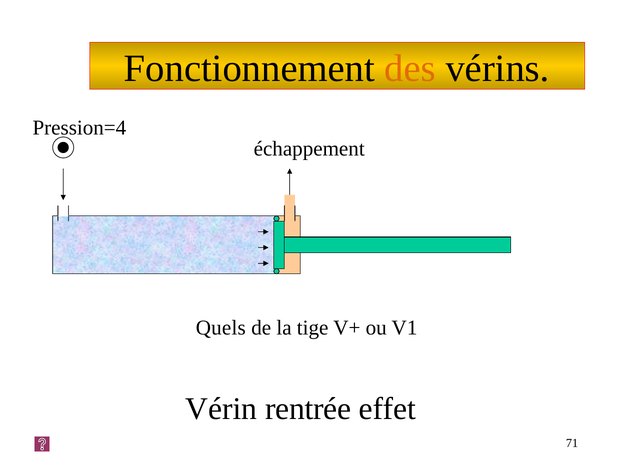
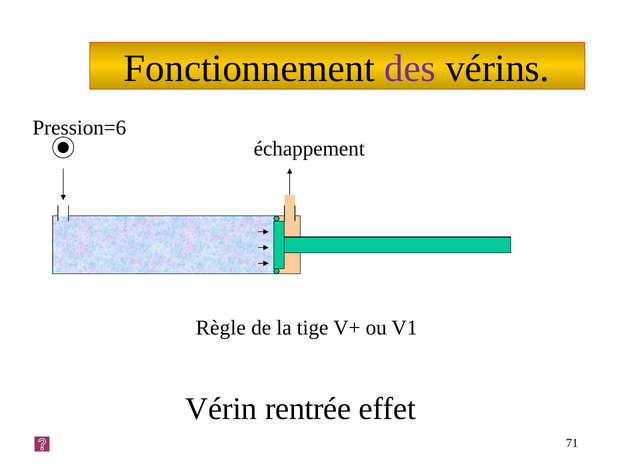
des colour: orange -> purple (410, 69)
Pression=4: Pression=4 -> Pression=6 (79, 128)
Quels: Quels -> Règle (221, 328)
